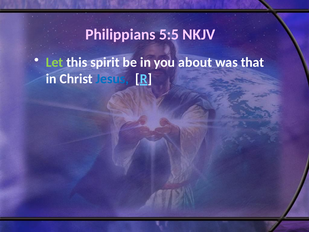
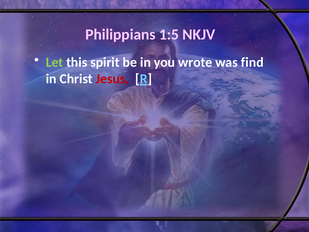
5:5: 5:5 -> 1:5 (169, 35)
about: about -> wrote (195, 62)
that: that -> find (252, 62)
Jesus colour: blue -> red (112, 79)
